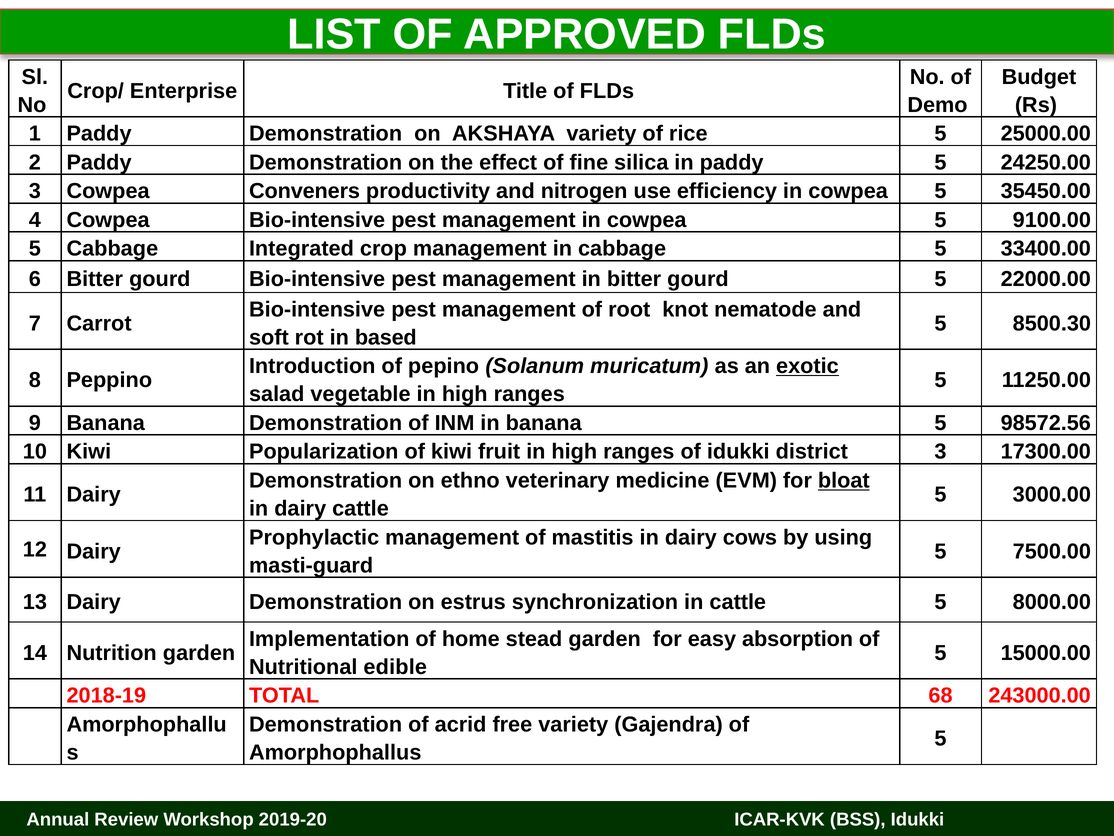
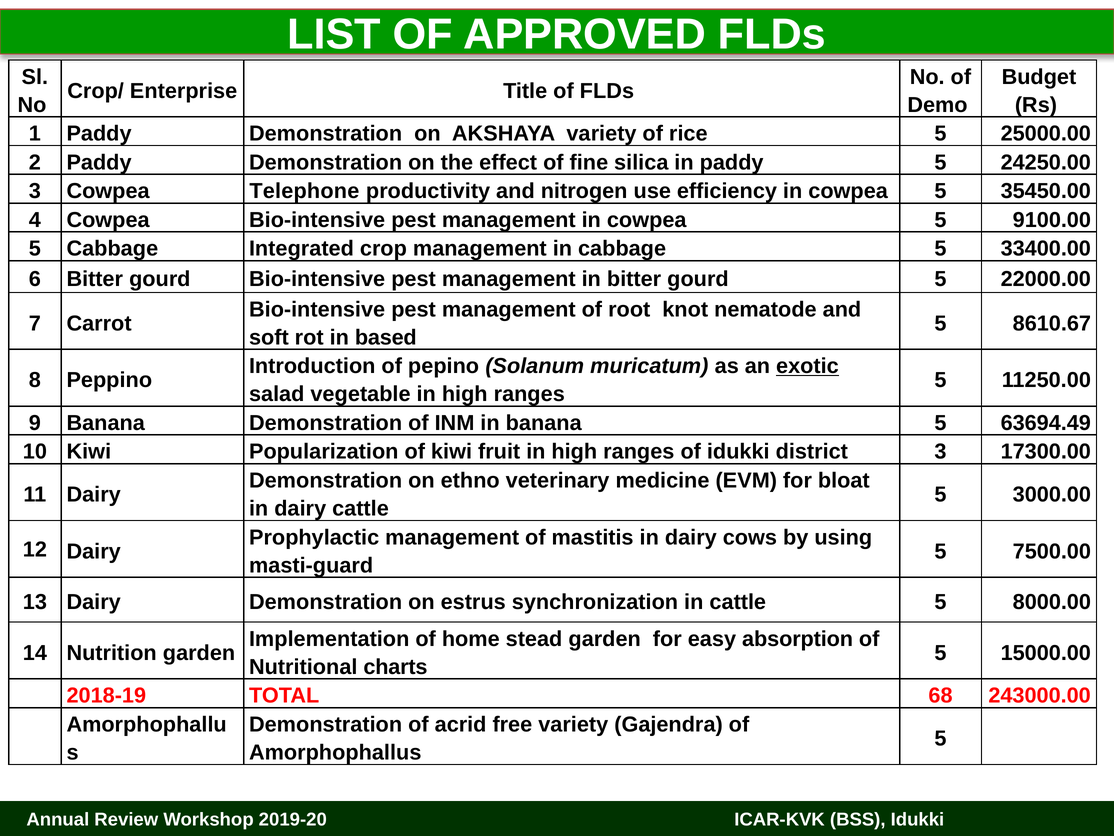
Conveners: Conveners -> Telephone (304, 191)
8500.30: 8500.30 -> 8610.67 (1052, 323)
98572.56: 98572.56 -> 63694.49 (1046, 423)
bloat underline: present -> none (844, 480)
edible: edible -> charts (395, 667)
